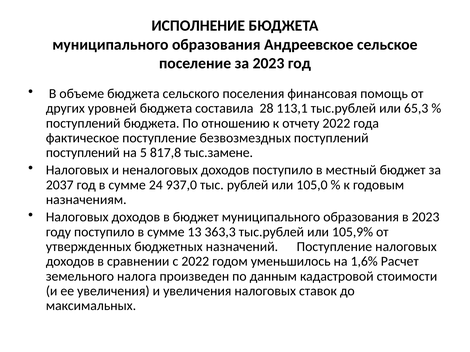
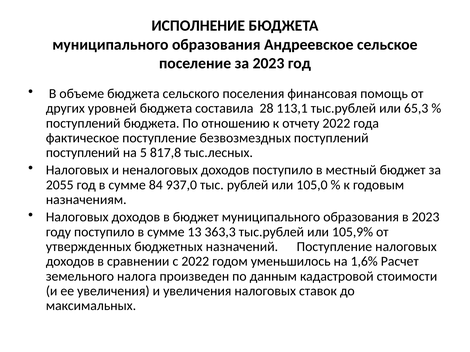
тыс.замене: тыс.замене -> тыс.лесных (219, 153)
2037: 2037 -> 2055 (60, 185)
24: 24 -> 84 (156, 185)
